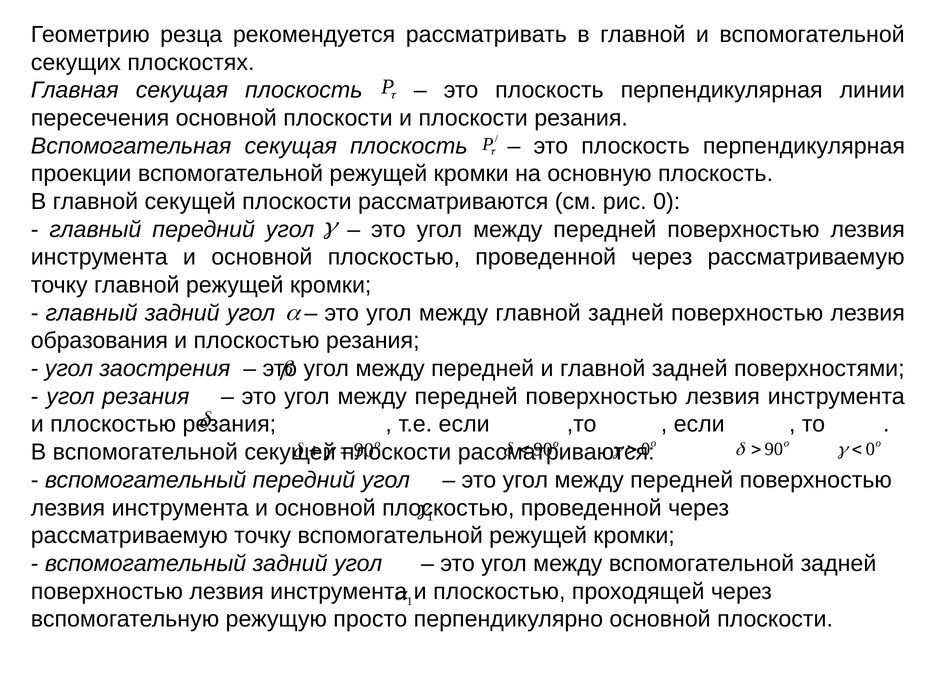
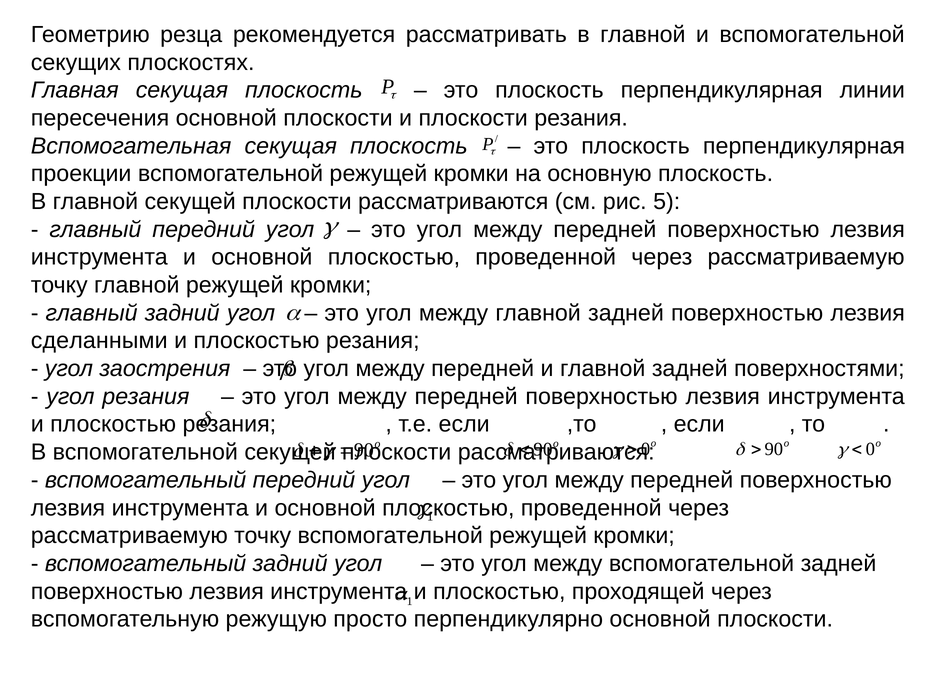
рис 0: 0 -> 5 (667, 202)
образования: образования -> сделанными (99, 341)
